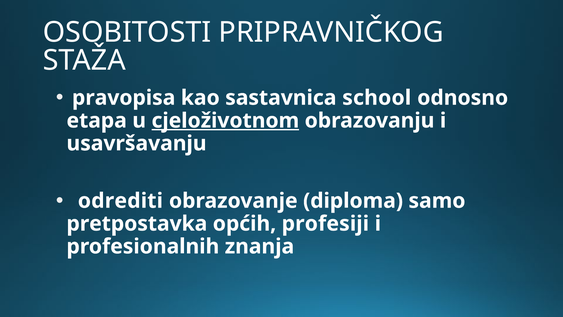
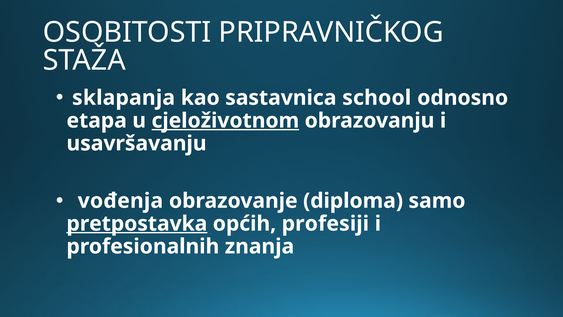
pravopisa: pravopisa -> sklapanja (124, 98)
odrediti: odrediti -> vođenja (120, 201)
pretpostavka underline: none -> present (137, 223)
